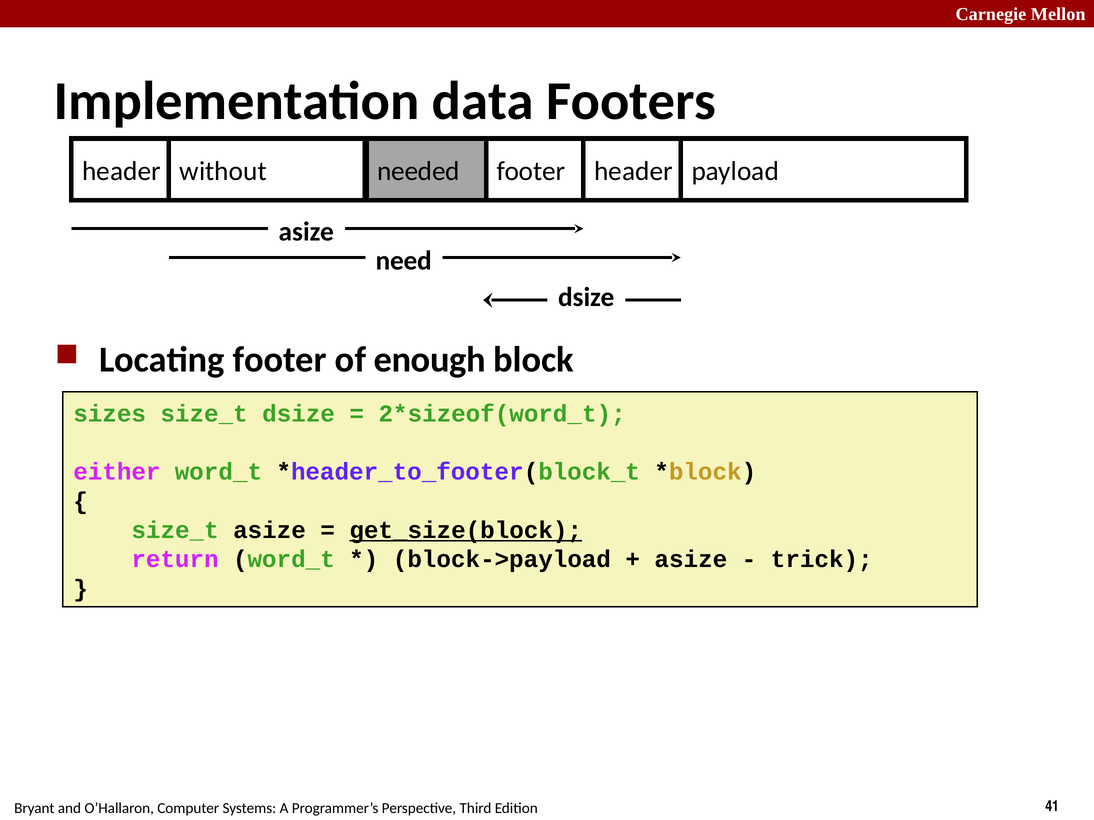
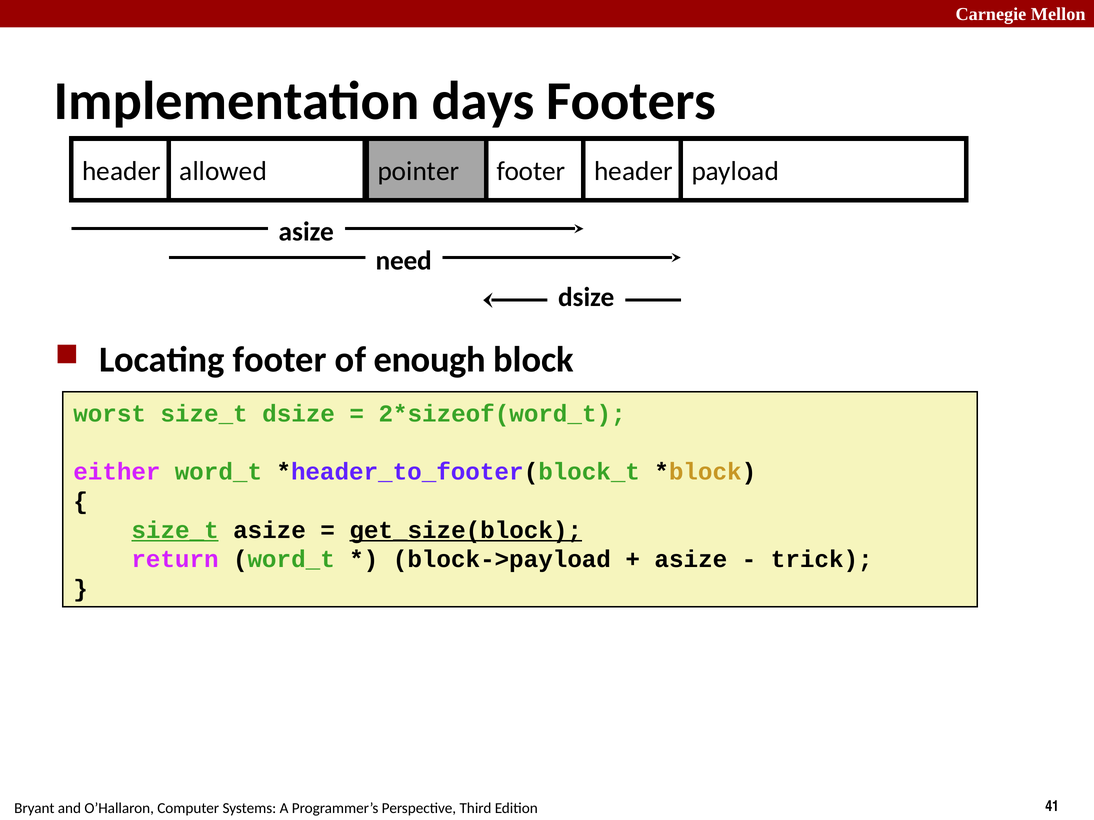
data: data -> days (483, 102)
without: without -> allowed (223, 171)
needed: needed -> pointer (418, 171)
sizes: sizes -> worst (110, 414)
size_t underline: none -> present (175, 531)
